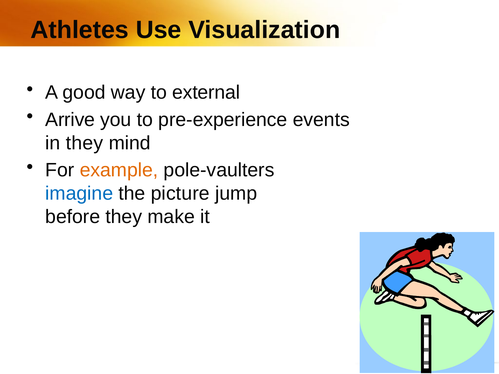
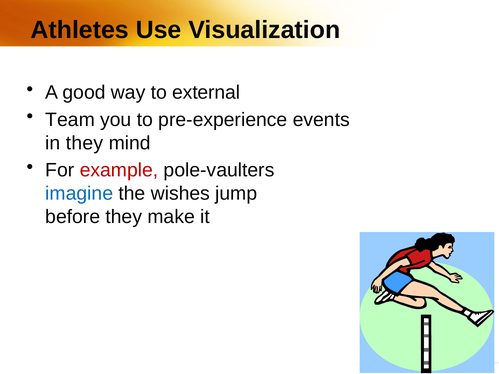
Arrive: Arrive -> Team (70, 120)
example colour: orange -> red (119, 170)
picture: picture -> wishes (180, 194)
